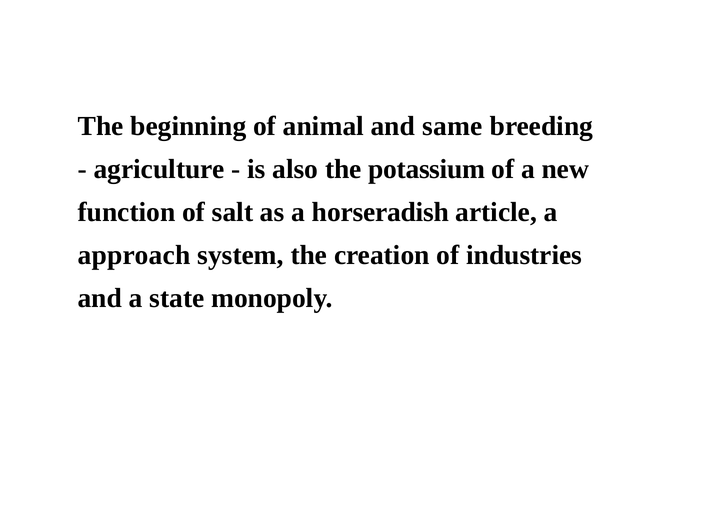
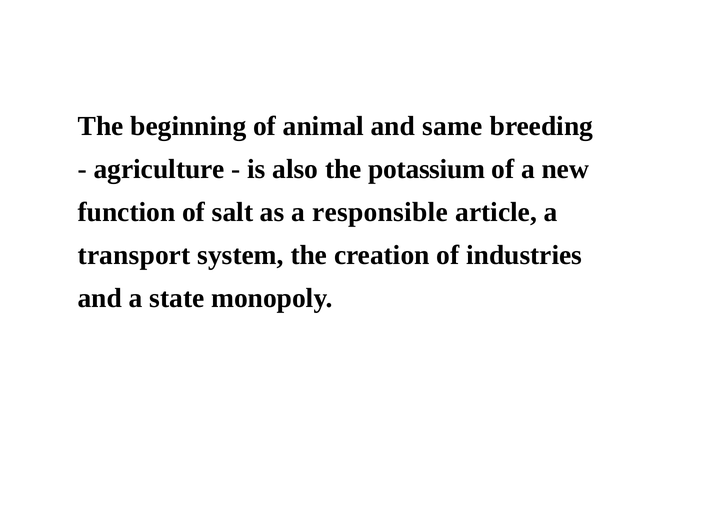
horseradish: horseradish -> responsible (380, 212)
approach: approach -> transport (134, 255)
